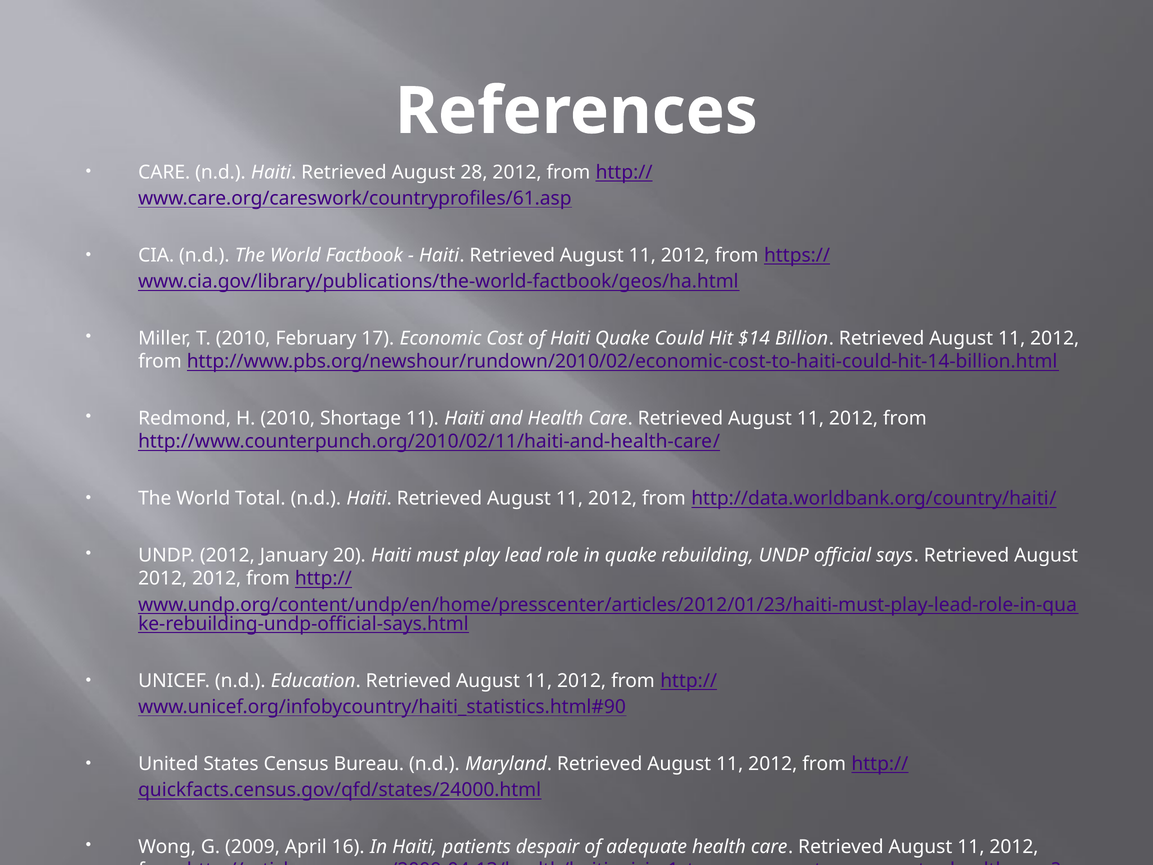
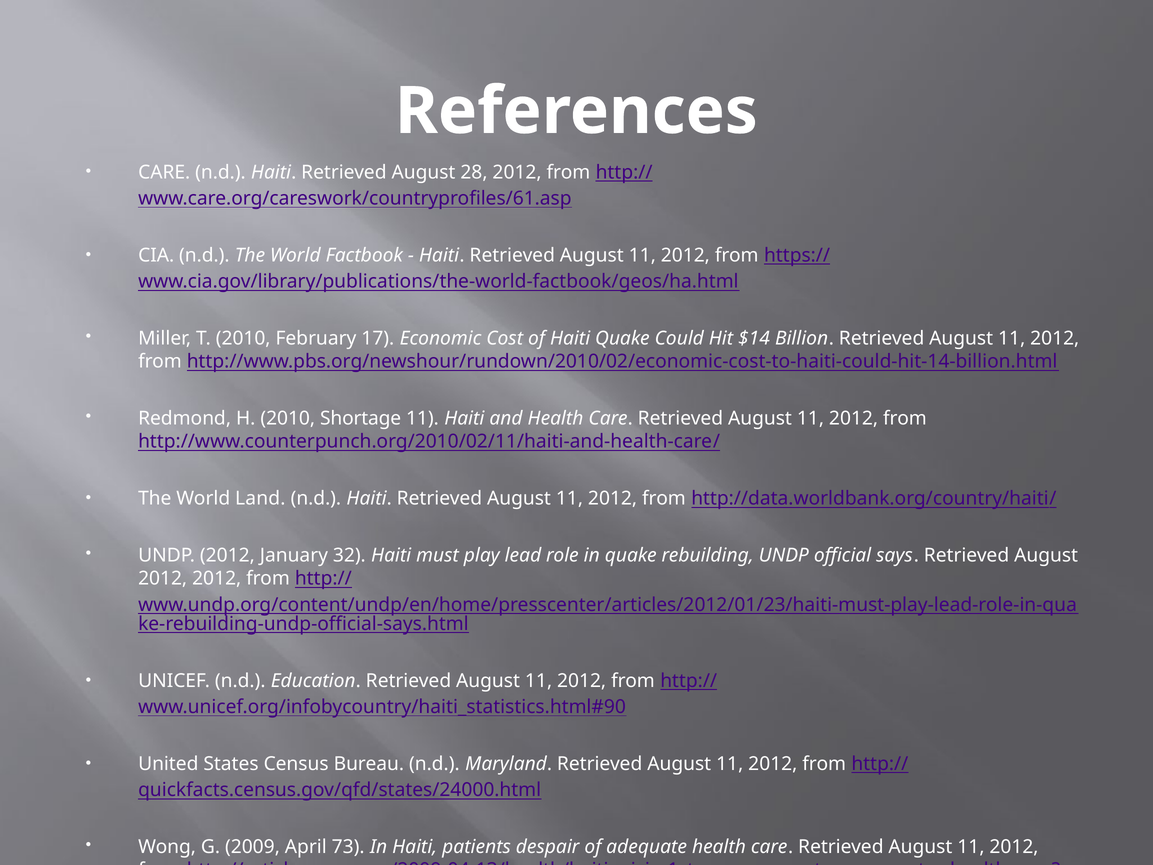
Total: Total -> Land (260, 498)
20: 20 -> 32 (349, 555)
16: 16 -> 73 (348, 847)
